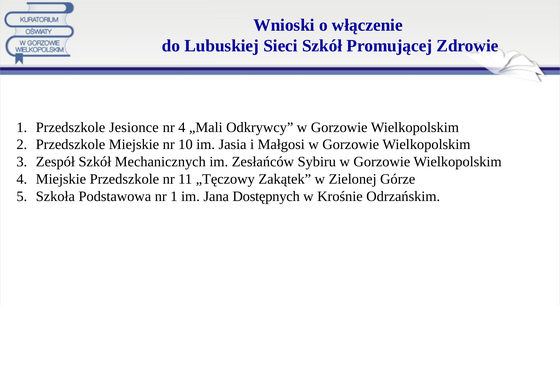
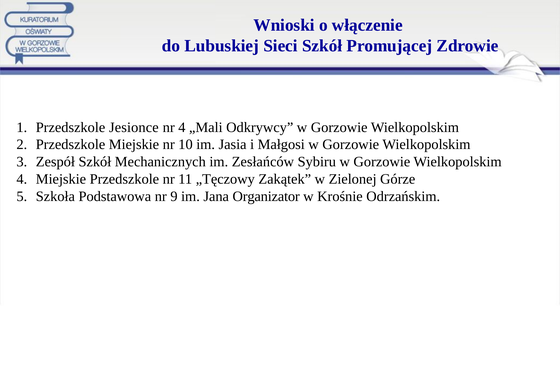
nr 1: 1 -> 9 (174, 196)
Dostępnych: Dostępnych -> Organizator (266, 196)
